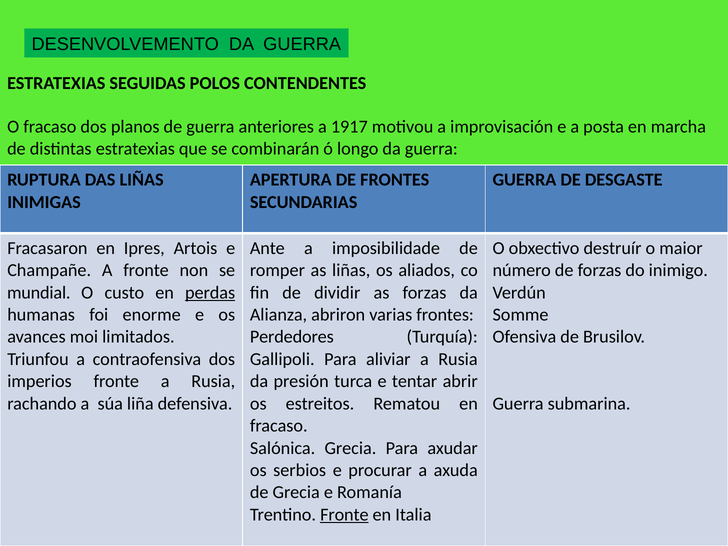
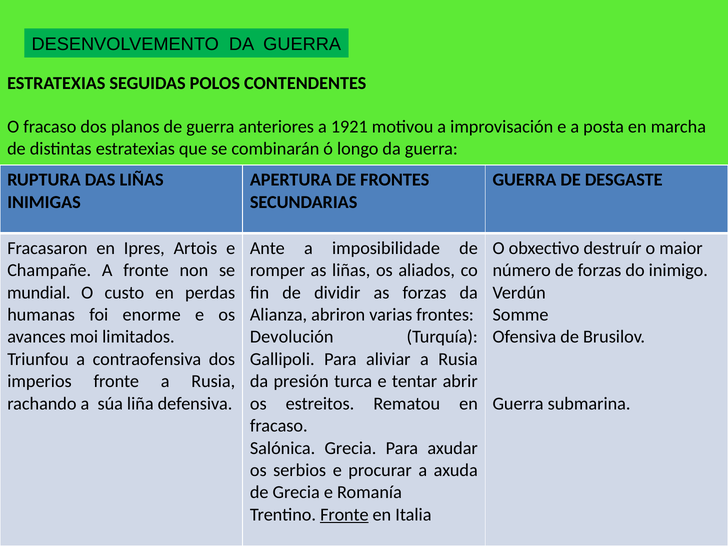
1917: 1917 -> 1921 (349, 127)
perdas underline: present -> none (210, 293)
Perdedores: Perdedores -> Devolución (292, 337)
